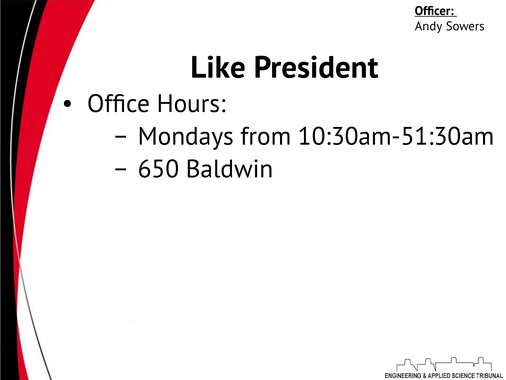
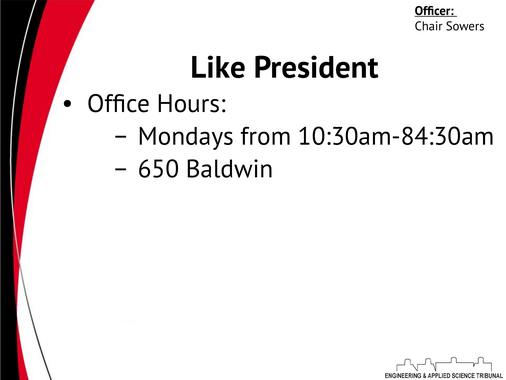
Andy: Andy -> Chair (429, 26)
10:30am-51:30am: 10:30am-51:30am -> 10:30am-84:30am (396, 136)
